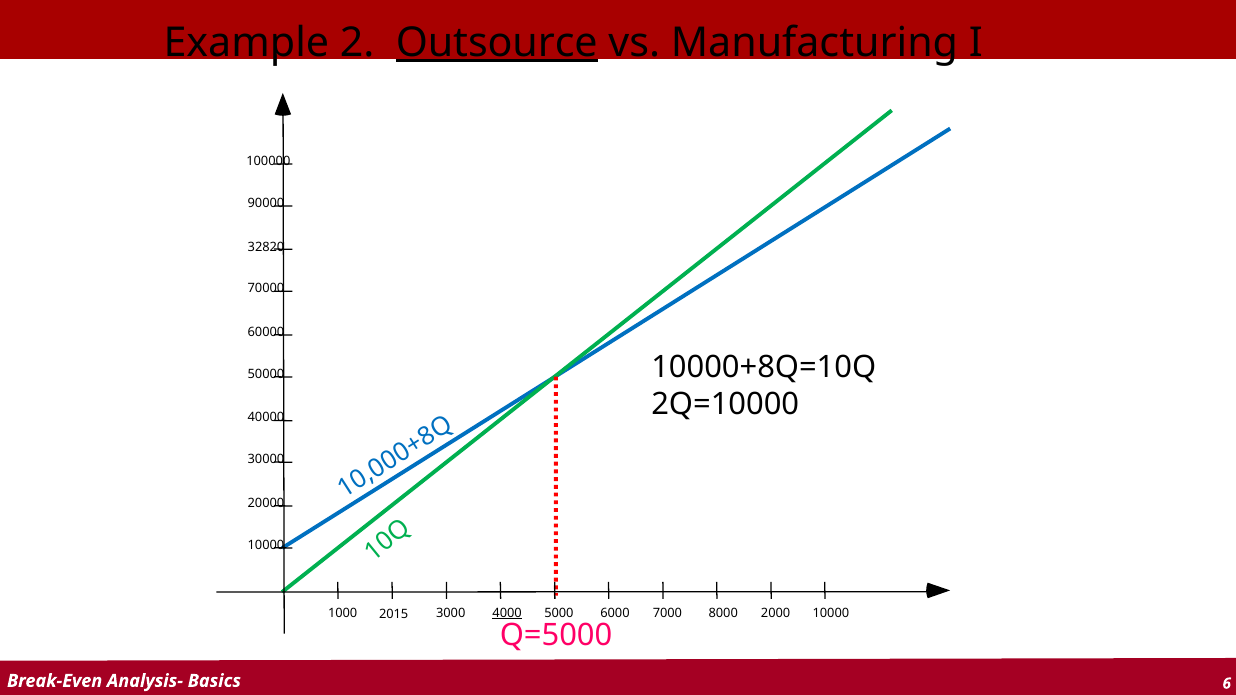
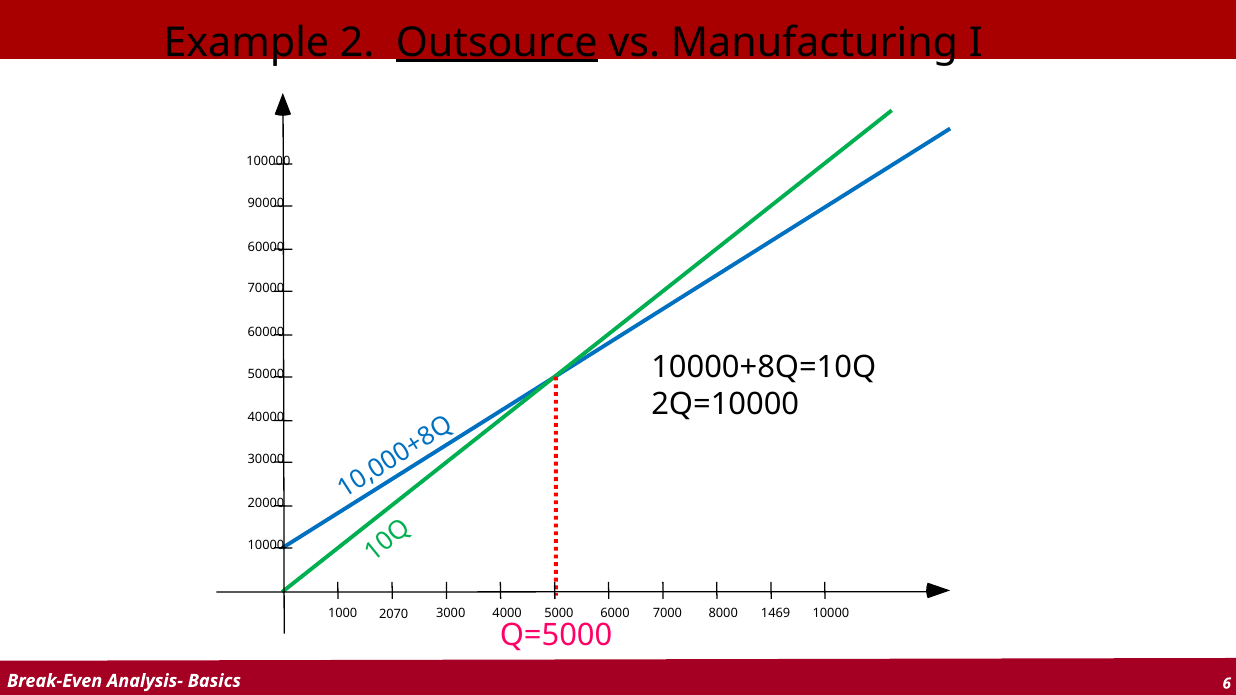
32820: 32820 -> 60000 (266, 247)
2015: 2015 -> 2070 (394, 615)
4000 underline: present -> none (507, 614)
2000: 2000 -> 1469 (776, 614)
